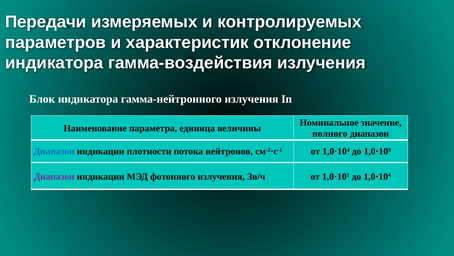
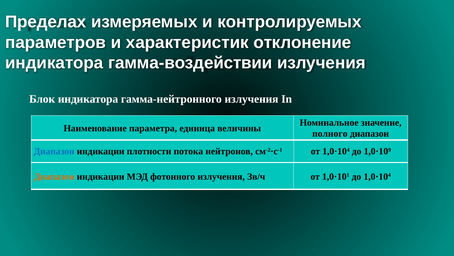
Передачи: Передачи -> Пределах (46, 22)
гамма-воздействия: гамма-воздействия -> гамма-воздействии (190, 63)
Диапазон colour: purple -> orange (54, 176)
